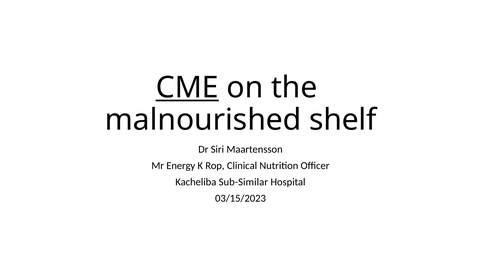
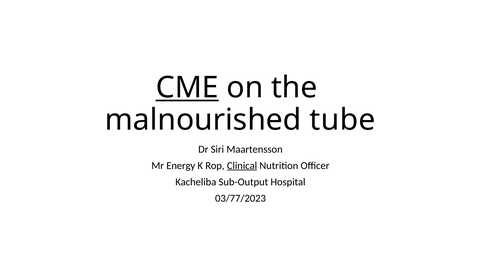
shelf: shelf -> tube (343, 120)
Clinical underline: none -> present (242, 166)
Sub-Similar: Sub-Similar -> Sub-Output (243, 182)
03/15/2023: 03/15/2023 -> 03/77/2023 (240, 199)
